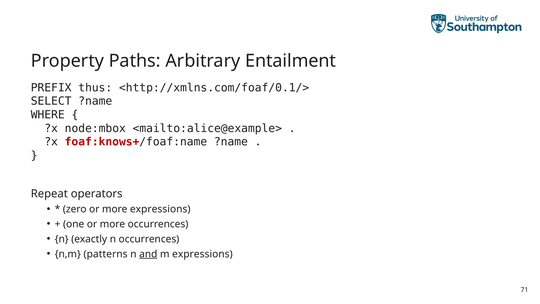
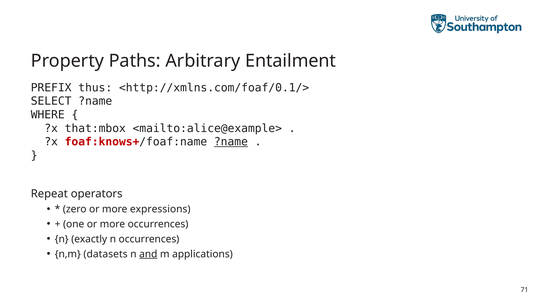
node:mbox: node:mbox -> that:mbox (95, 128)
?name underline: none -> present (231, 142)
patterns: patterns -> datasets (106, 254)
m expressions: expressions -> applications (202, 254)
